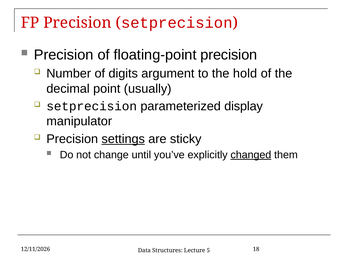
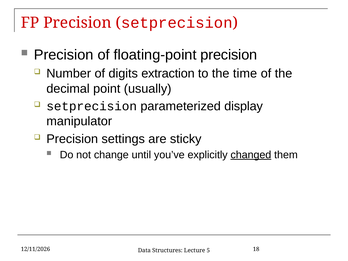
argument: argument -> extraction (168, 74)
hold: hold -> time (245, 74)
settings underline: present -> none (123, 139)
